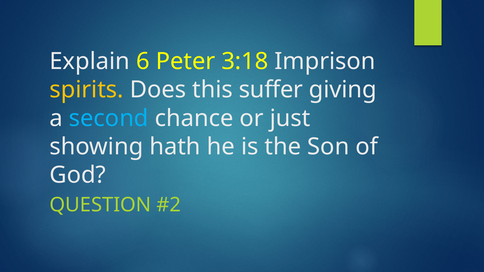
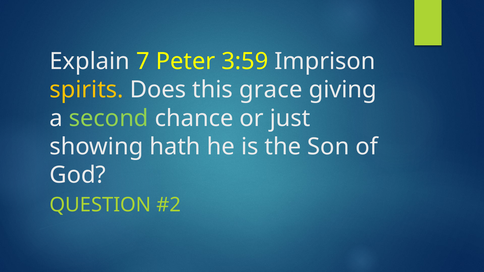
6: 6 -> 7 (143, 61)
3:18: 3:18 -> 3:59 (245, 61)
suffer: suffer -> grace (271, 90)
second colour: light blue -> light green (109, 118)
